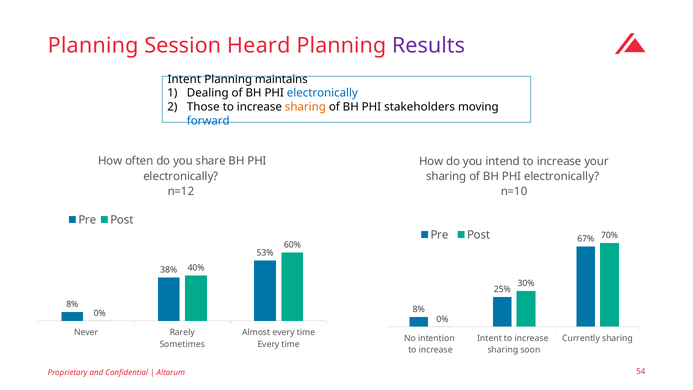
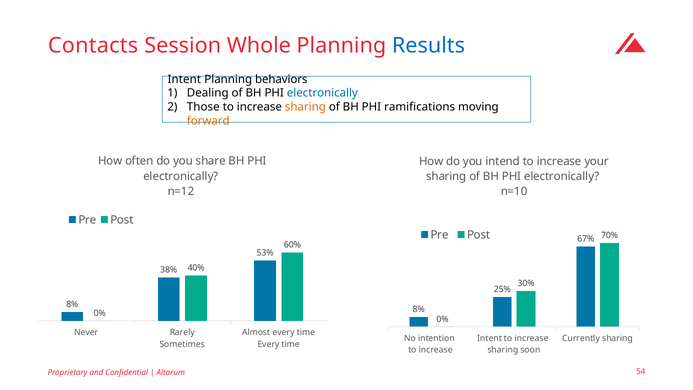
Planning: Planning -> Contacts (93, 46)
Heard: Heard -> Whole (259, 46)
Results colour: purple -> blue (428, 46)
maintains: maintains -> behaviors (281, 79)
stakeholders: stakeholders -> ramifications (420, 107)
forward colour: blue -> orange (208, 121)
